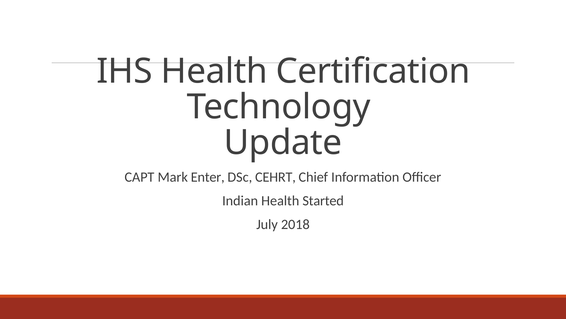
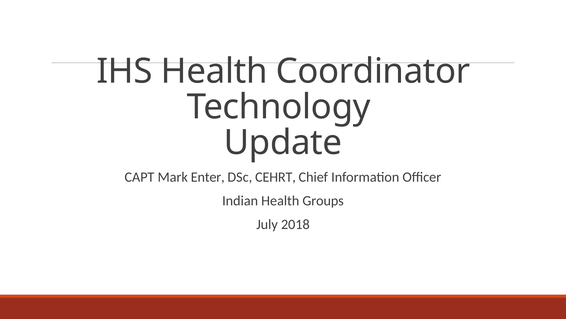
Certification: Certification -> Coordinator (373, 71)
Started: Started -> Groups (323, 200)
